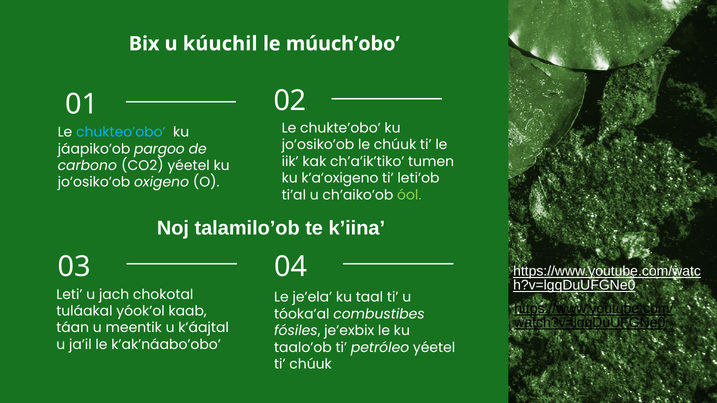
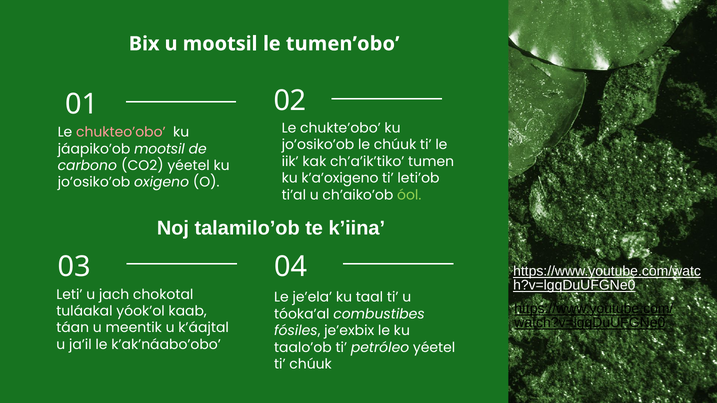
u kúuchil: kúuchil -> mootsil (220, 44)
múuch’obo: múuch’obo -> tumen’obo (343, 44)
chukteo’obo colour: light blue -> pink (121, 132)
jáapiko’ob pargoo: pargoo -> mootsil (159, 149)
